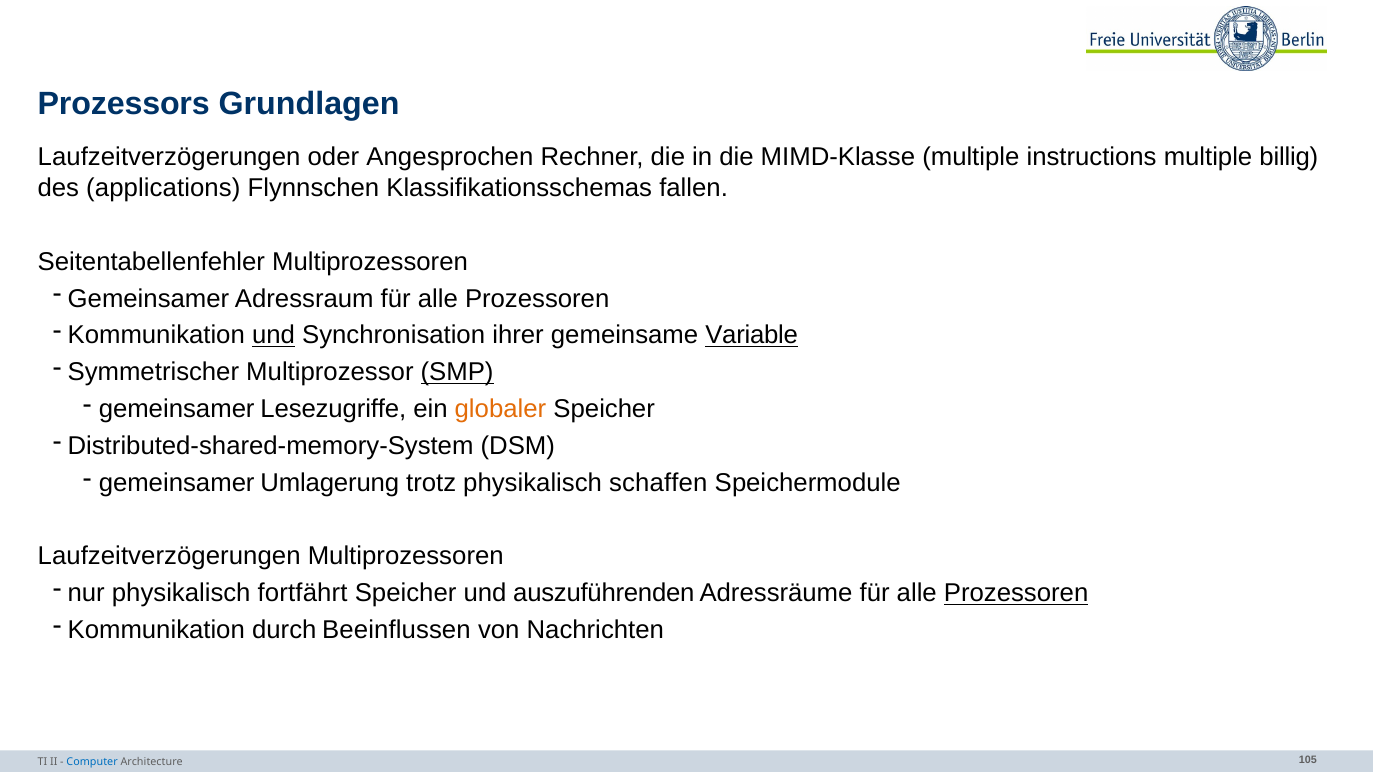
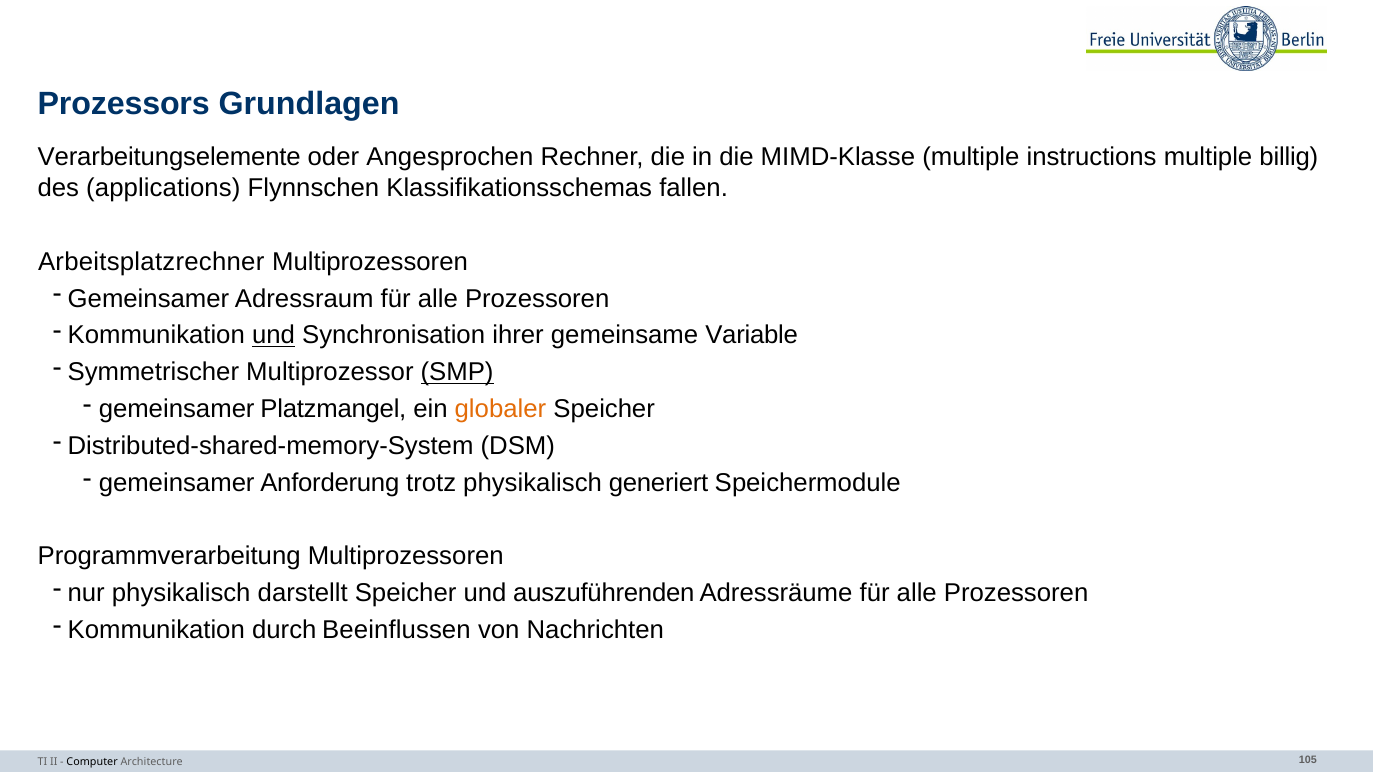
Laufzeitverzögerungen: Laufzeitverzögerungen -> Verarbeitungselemente (169, 157)
Seitentabellenfehler: Seitentabellenfehler -> Arbeitsplatzrechner (151, 262)
Variable underline: present -> none (752, 336)
Lesezugriffe: Lesezugriffe -> Platzmangel (333, 409)
Umlagerung: Umlagerung -> Anforderung (330, 483)
schaffen: schaffen -> generiert (659, 483)
Laufzeitverzögerungen: Laufzeitverzögerungen -> Programmverarbeitung (169, 557)
fortfährt: fortfährt -> darstellt (303, 593)
Prozessoren underline: present -> none (1016, 593)
Computer colour: blue -> black (92, 762)
